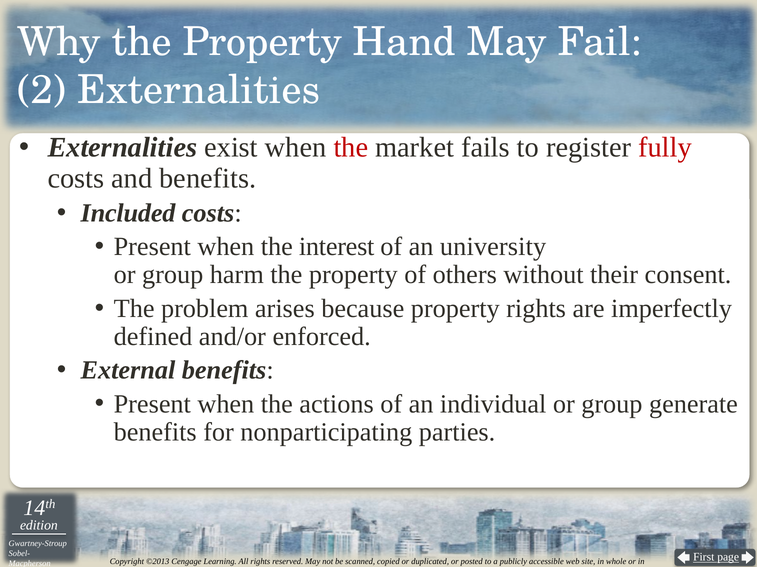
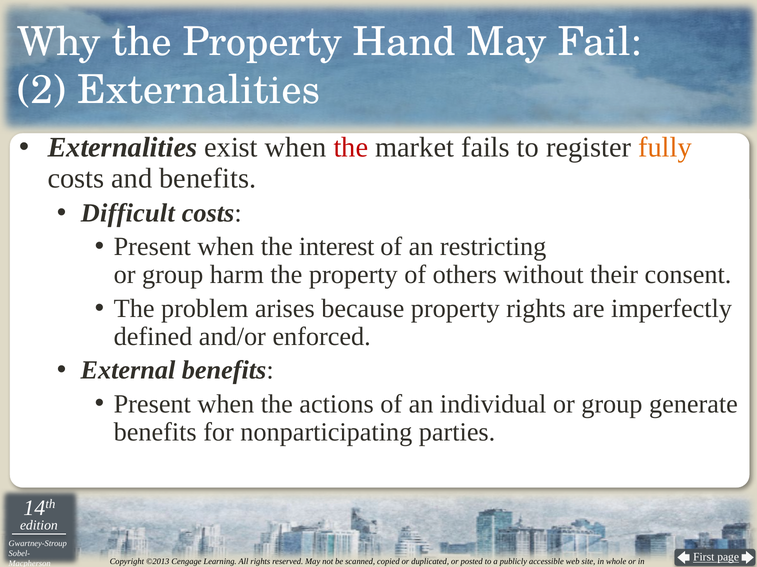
fully colour: red -> orange (665, 148)
Included: Included -> Difficult (128, 213)
university: university -> restricting (493, 247)
